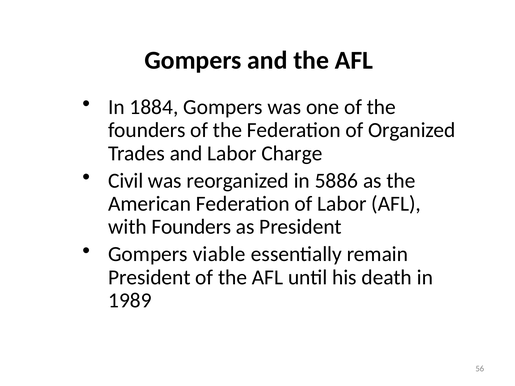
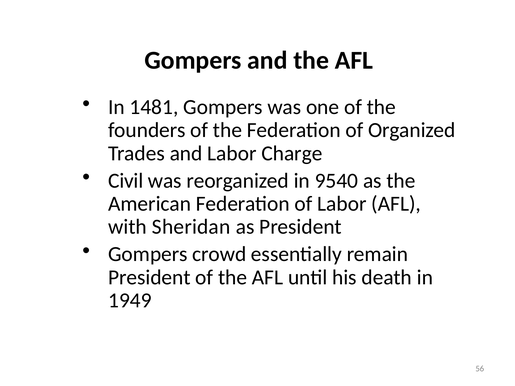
1884: 1884 -> 1481 (154, 107)
5886: 5886 -> 9540 (336, 181)
with Founders: Founders -> Sheridan (191, 227)
viable: viable -> crowd (219, 254)
1989: 1989 -> 1949 (130, 301)
